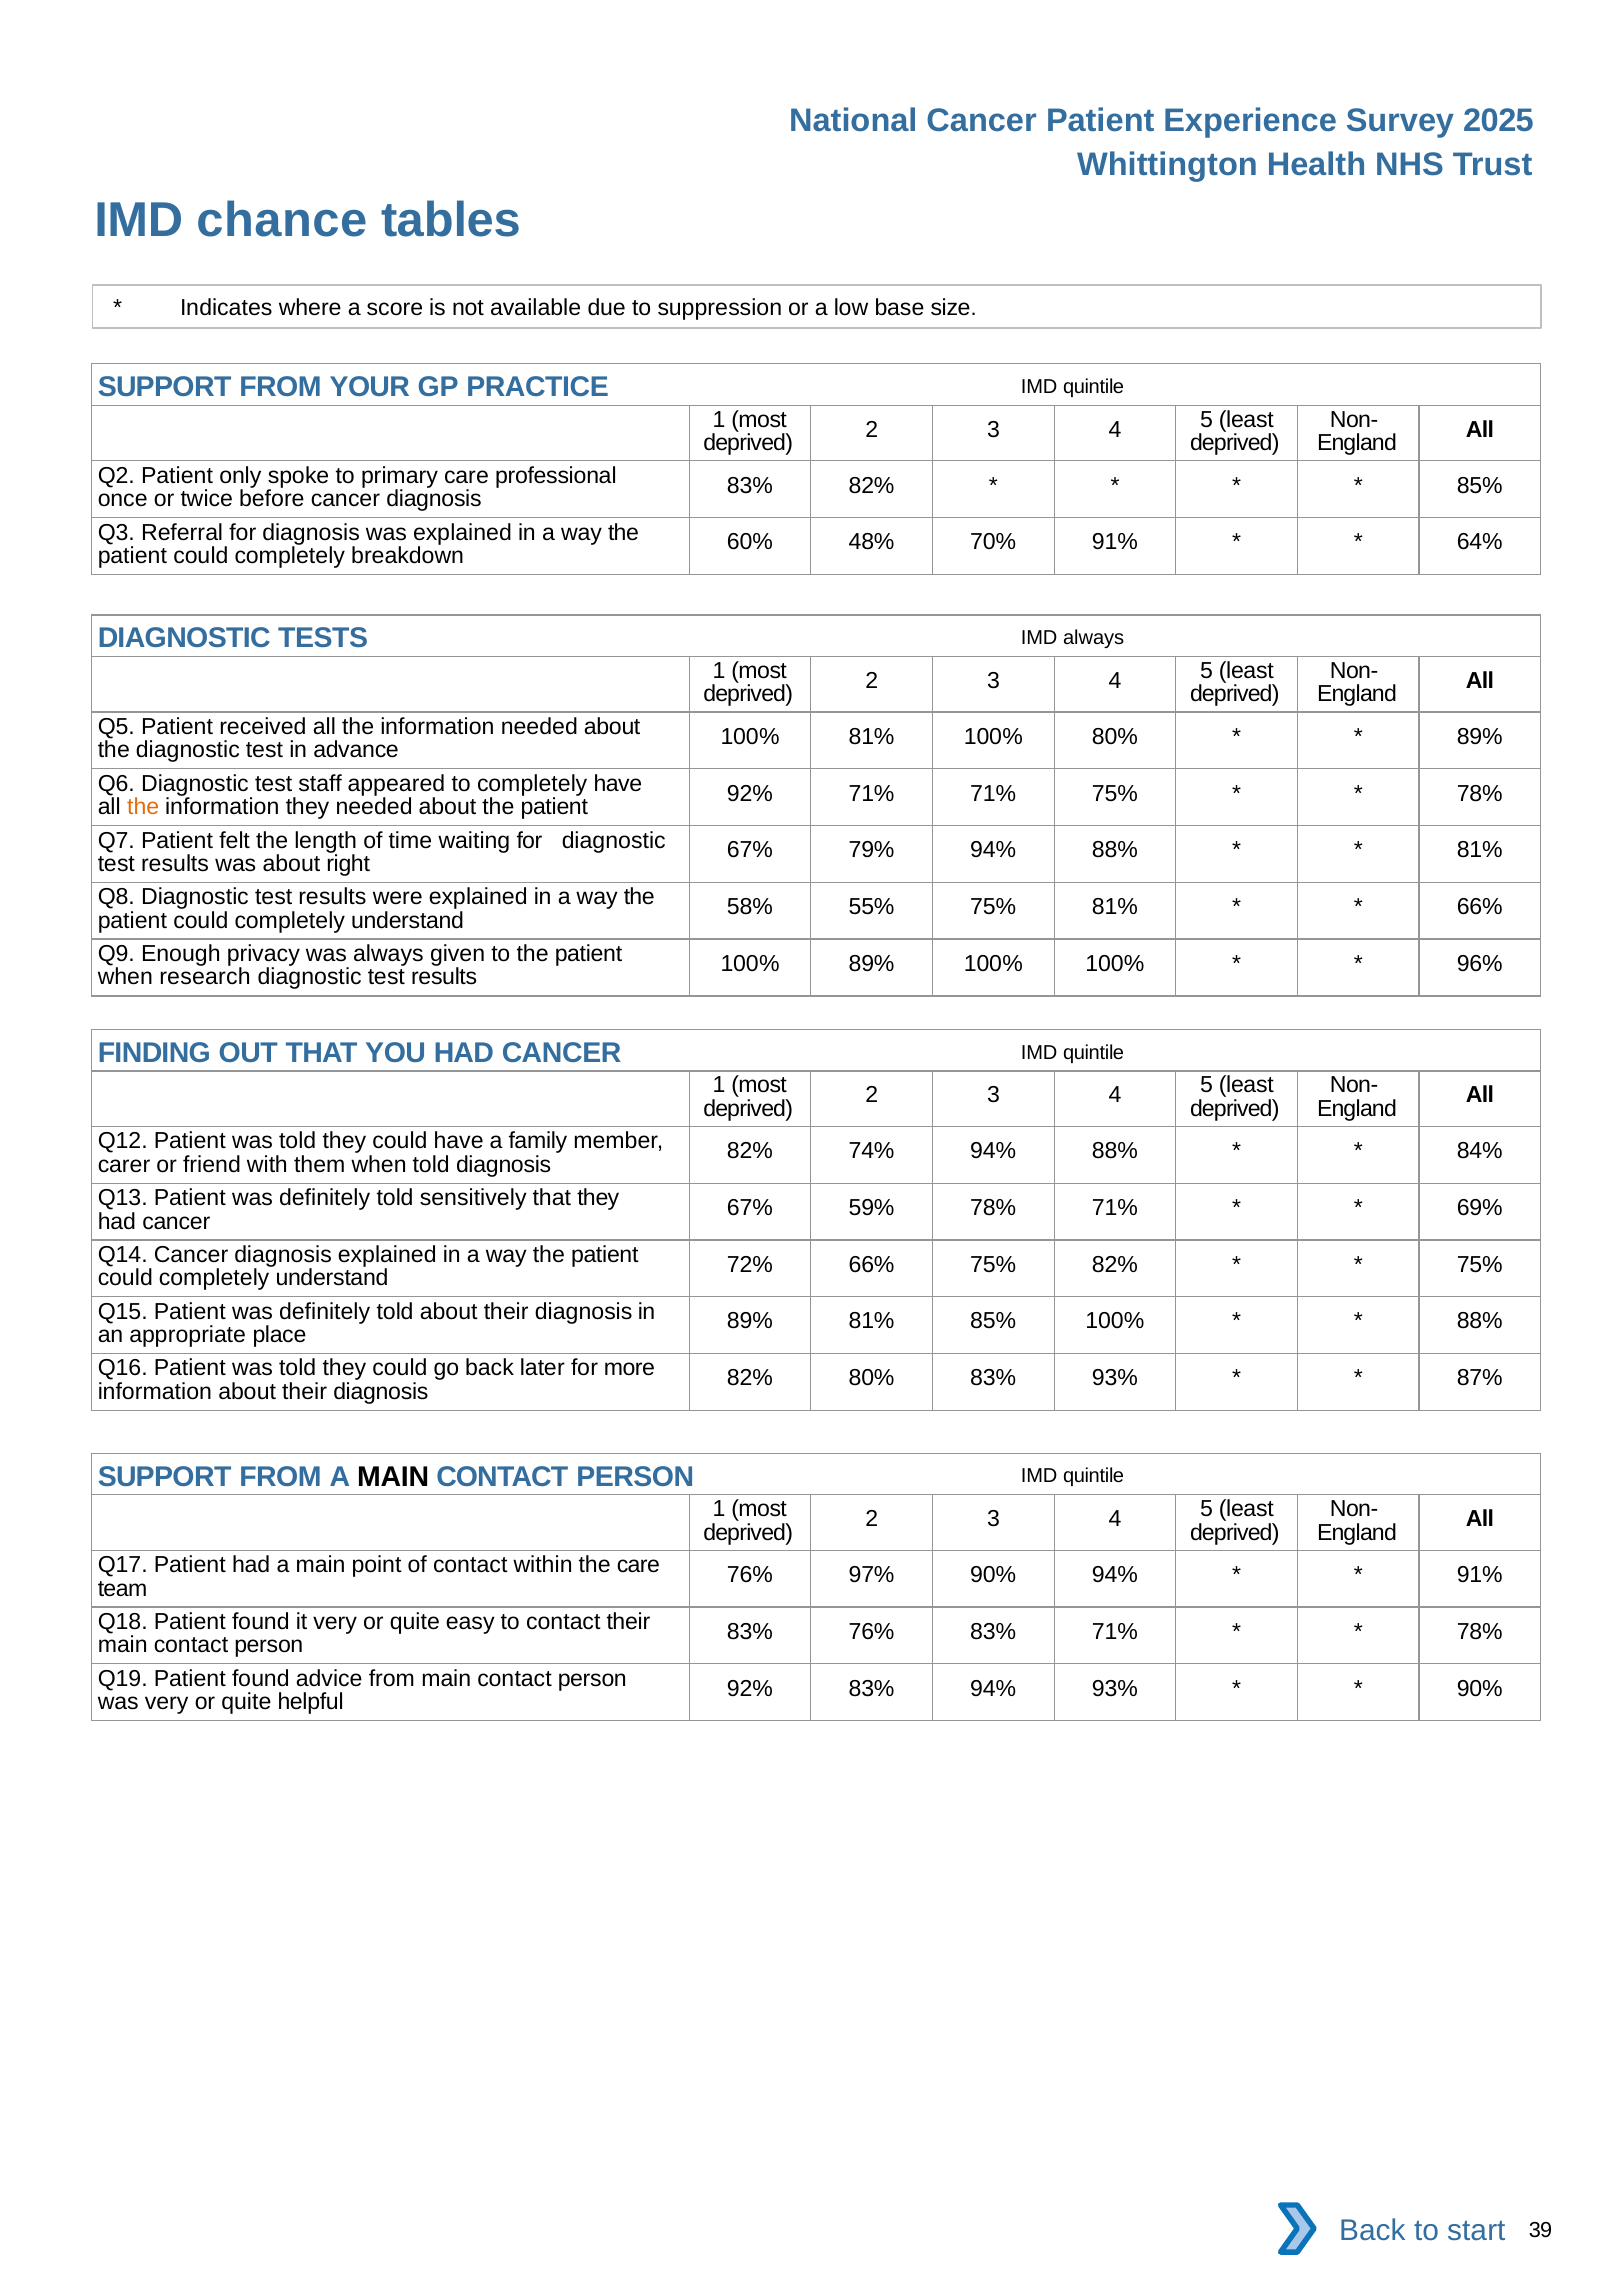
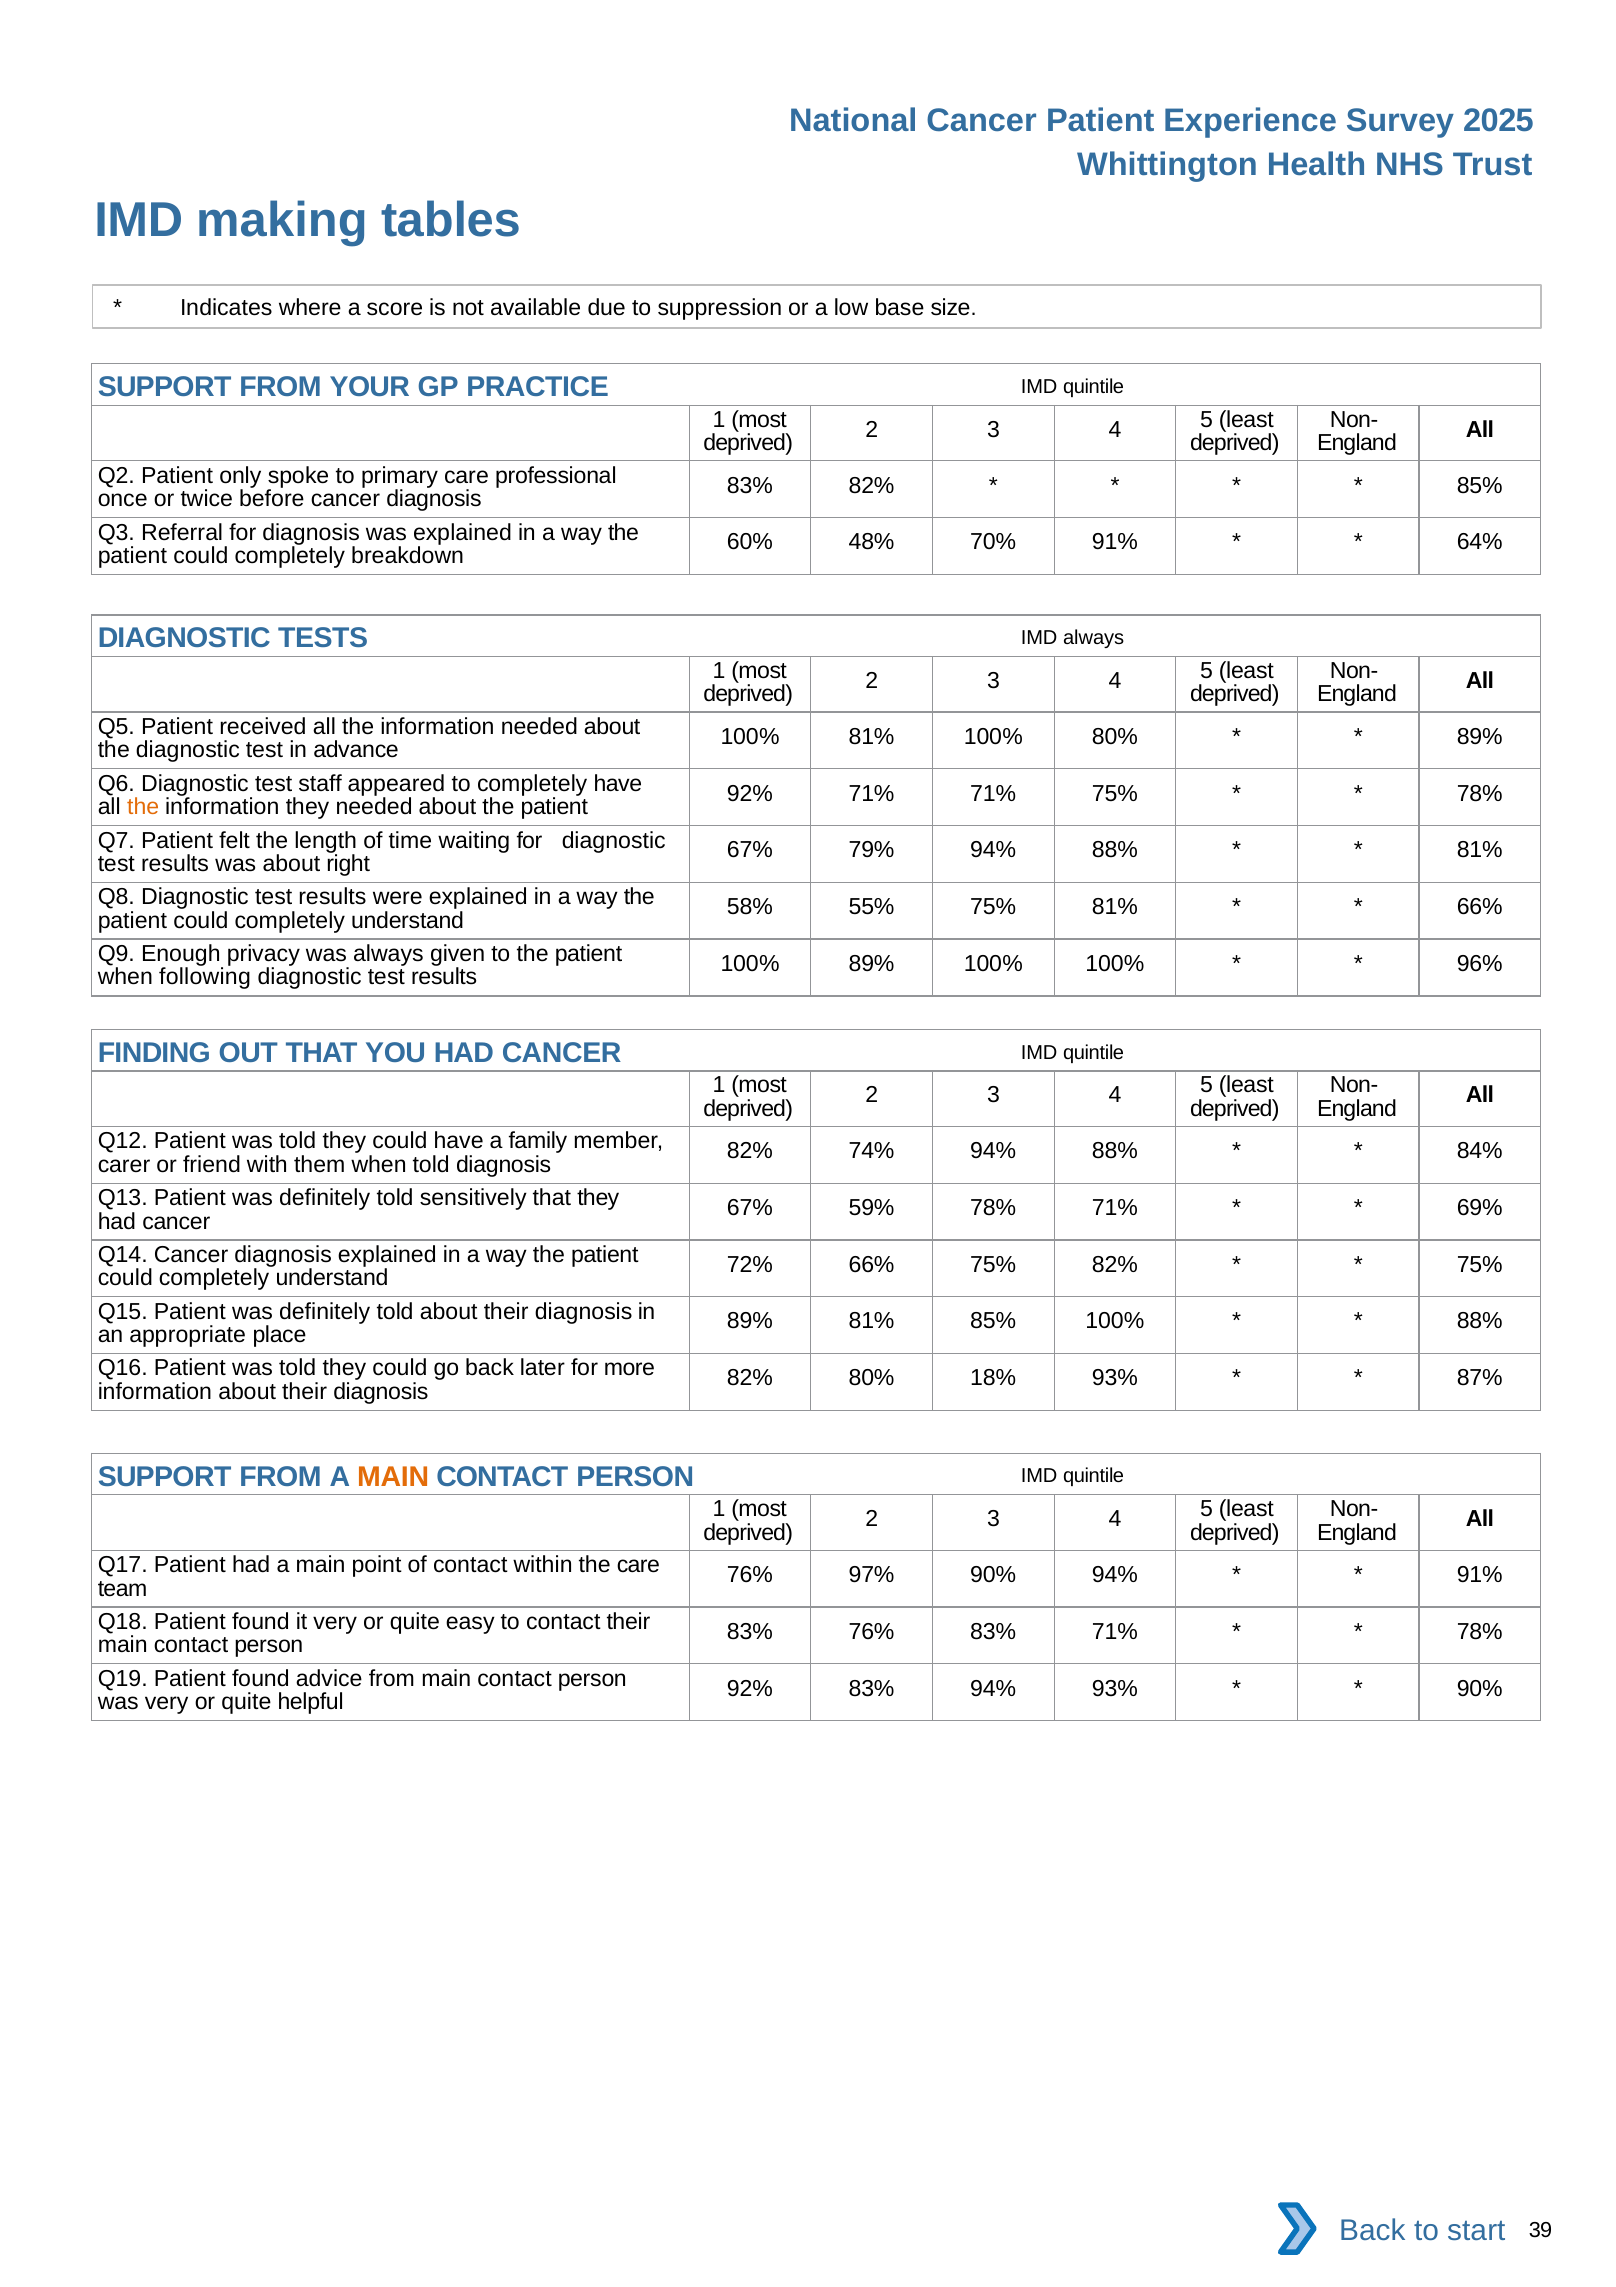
chance: chance -> making (282, 221)
research: research -> following (205, 977)
80% 83%: 83% -> 18% (993, 1378)
MAIN colour: black -> orange (393, 1477)
